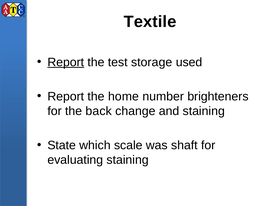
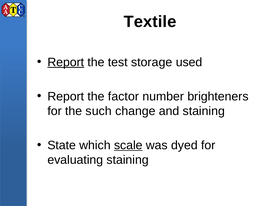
home: home -> factor (123, 97)
back: back -> such (99, 111)
scale underline: none -> present (128, 145)
shaft: shaft -> dyed (184, 145)
